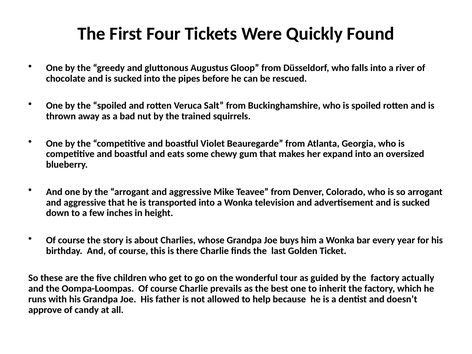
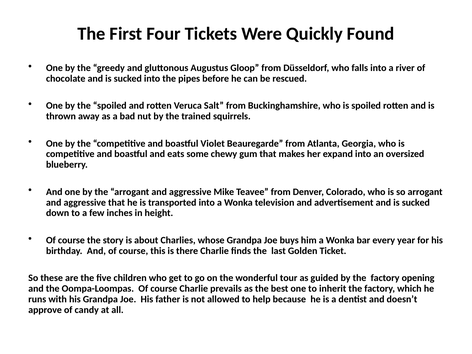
actually: actually -> opening (418, 278)
